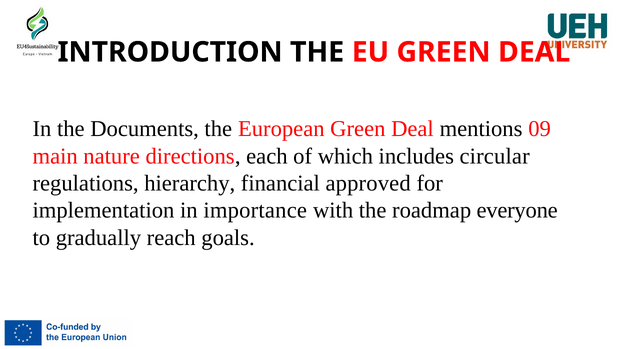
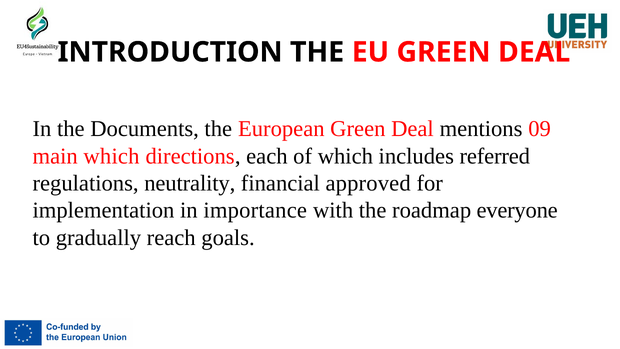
main nature: nature -> which (111, 156)
circular: circular -> referred (495, 156)
hierarchy: hierarchy -> neutrality (190, 183)
